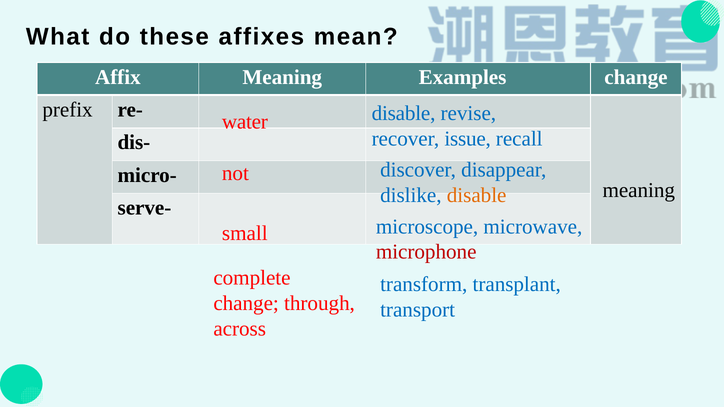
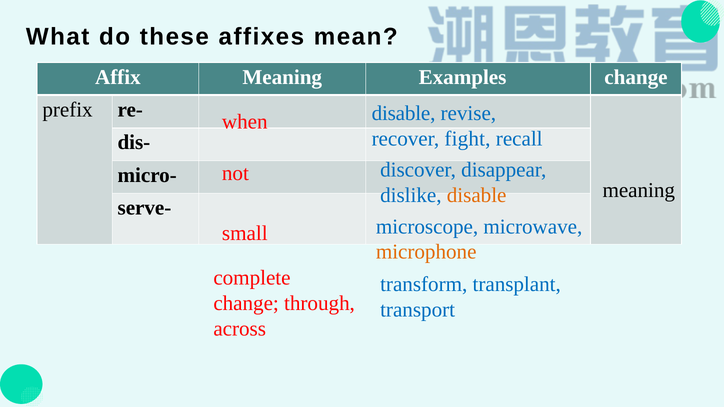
water: water -> when (245, 122)
issue: issue -> fight (467, 139)
microphone colour: red -> orange (426, 252)
